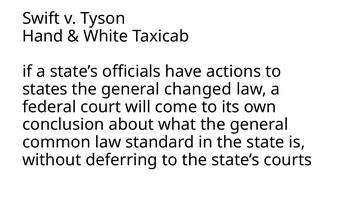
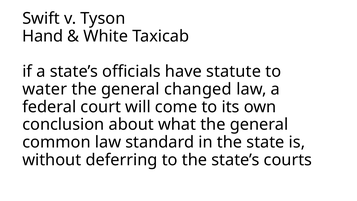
actions: actions -> statute (234, 71)
states: states -> water (45, 89)
